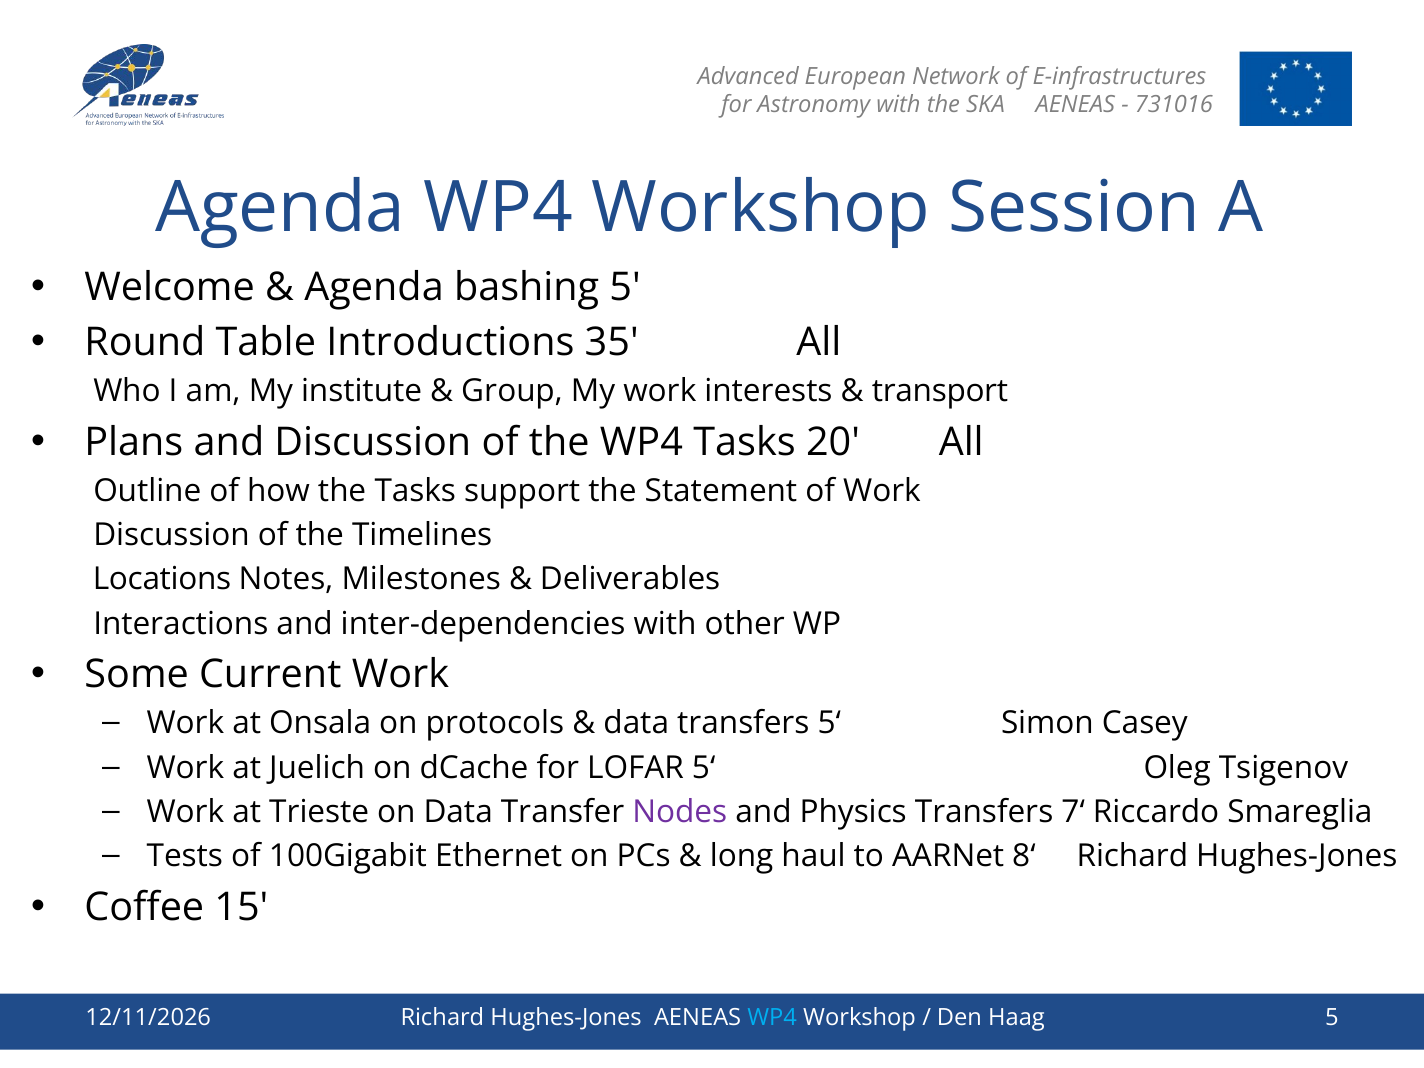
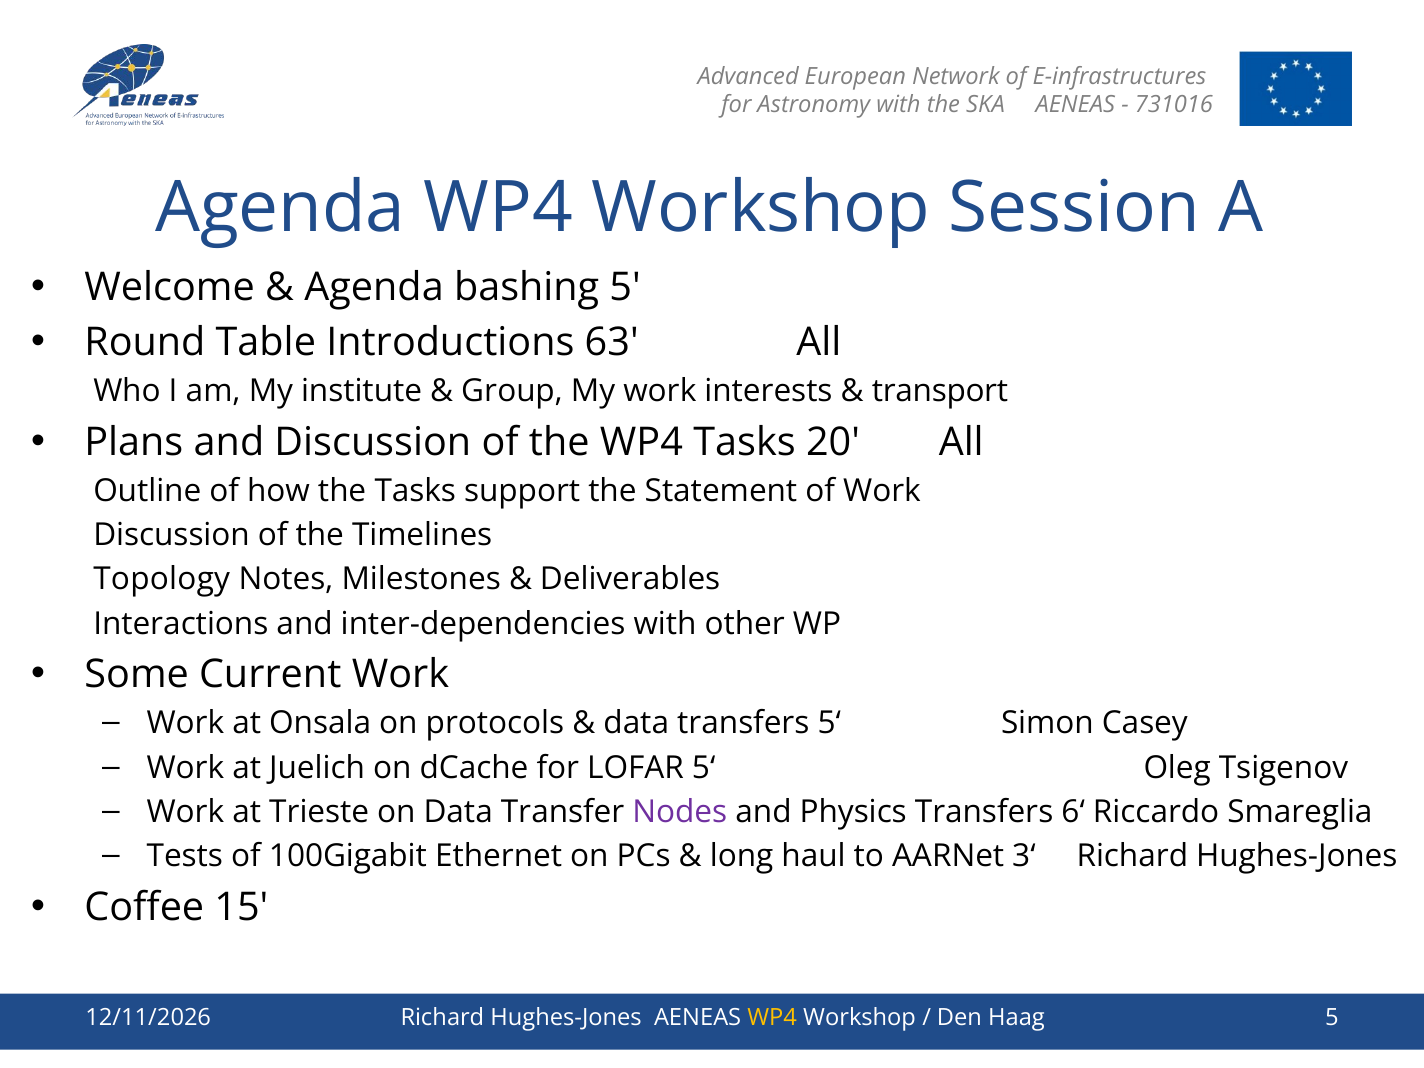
35: 35 -> 63 (612, 343)
Locations: Locations -> Topology (162, 579)
7‘: 7‘ -> 6‘ (1073, 812)
8‘: 8‘ -> 3‘ (1024, 856)
WP4 colour: light blue -> yellow (772, 1018)
